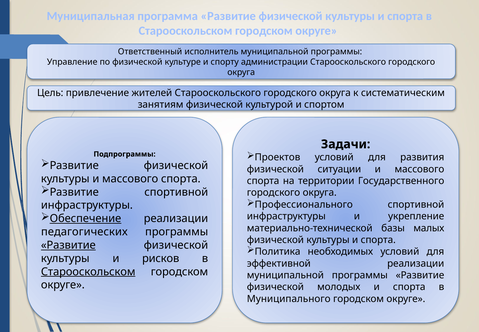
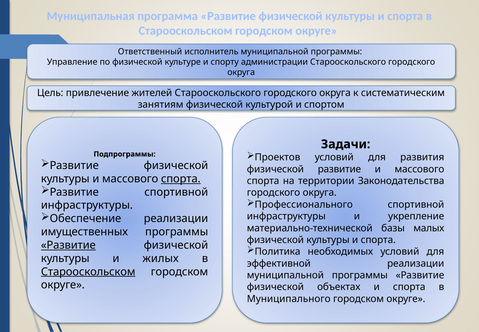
физической ситуации: ситуации -> развитие (339, 169)
спорта underline: none -> present (181, 179)
Государственного: Государственного -> Законодательства (401, 181)
Обеспечение underline: present -> none (85, 218)
педагогических: педагогических -> имущественных (84, 232)
рисков: рисков -> жилых (161, 258)
молодых: молодых -> объектах (339, 287)
